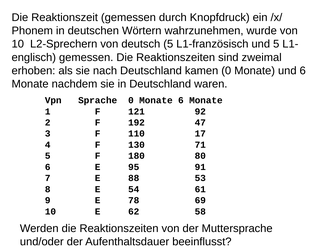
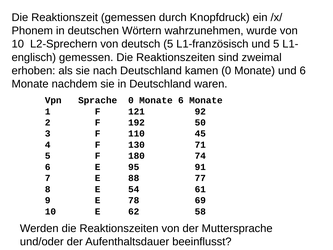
47: 47 -> 50 (200, 122)
17: 17 -> 45 (200, 134)
80: 80 -> 74 (200, 156)
53: 53 -> 77 (200, 178)
